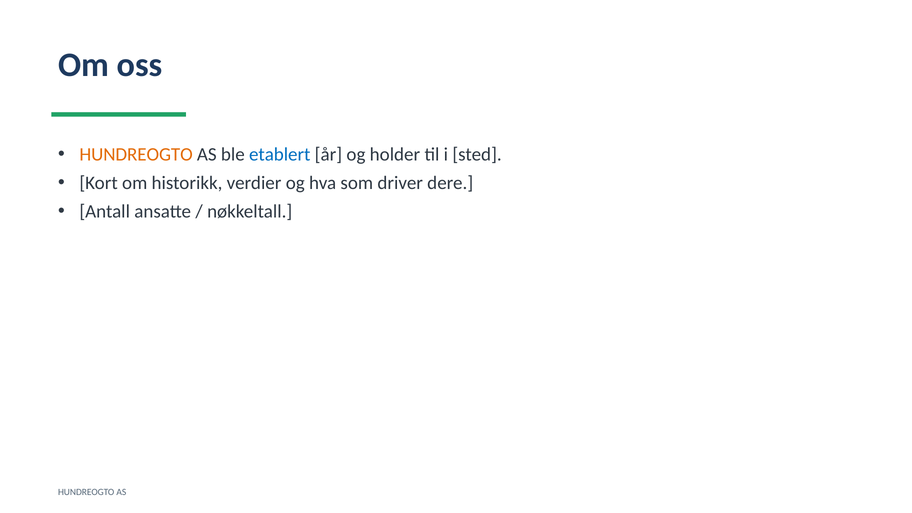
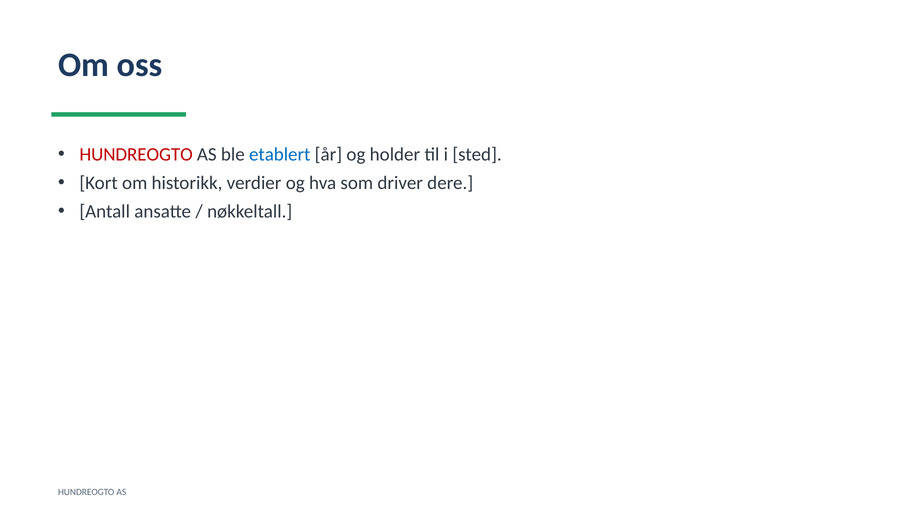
HUNDREOGTO colour: orange -> red (136, 154)
